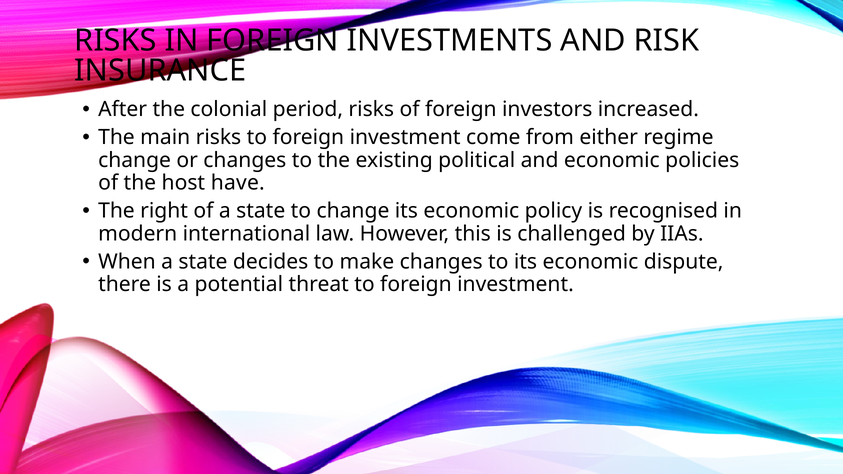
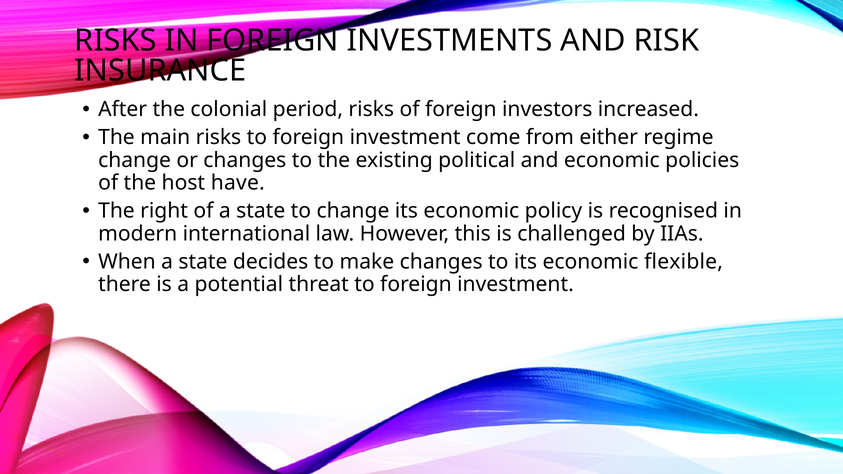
dispute: dispute -> flexible (684, 262)
